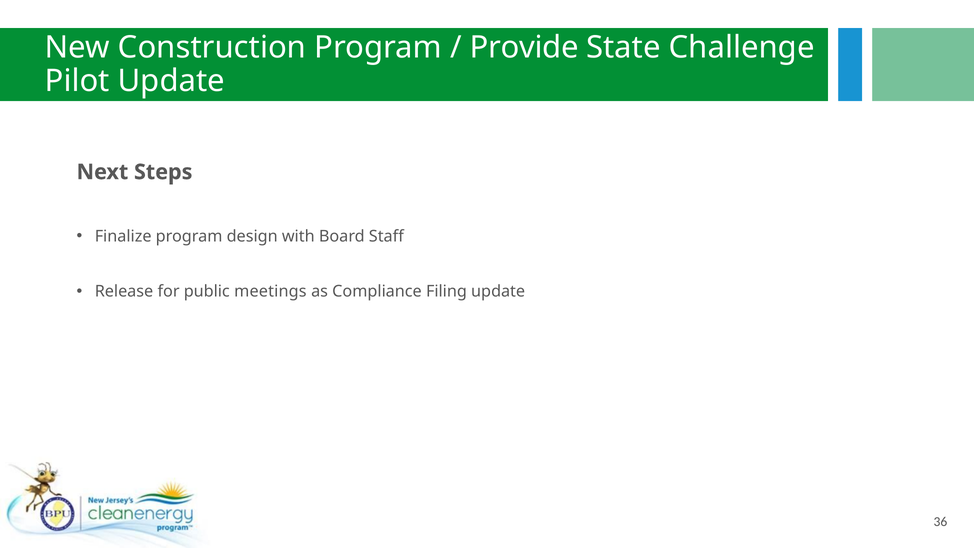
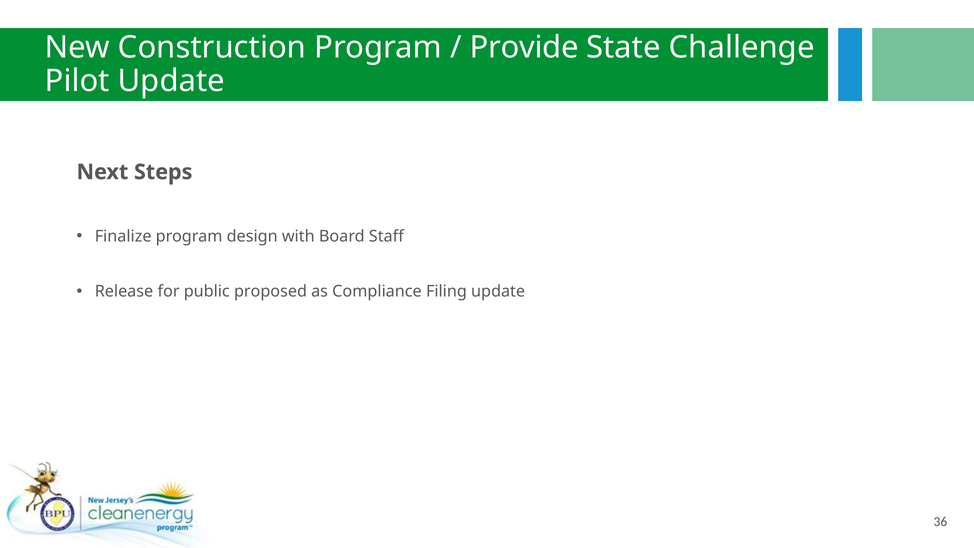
meetings: meetings -> proposed (270, 292)
